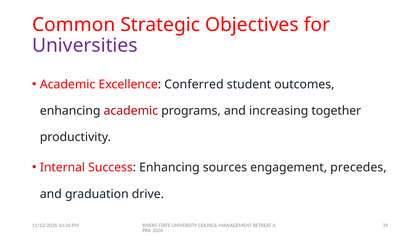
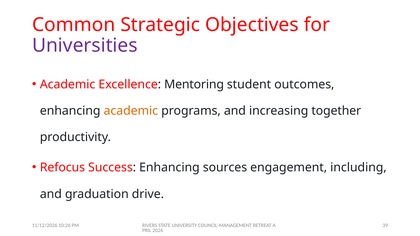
Conferred: Conferred -> Mentoring (194, 84)
academic colour: red -> orange (131, 111)
Internal: Internal -> Refocus (62, 168)
precedes: precedes -> including (358, 168)
